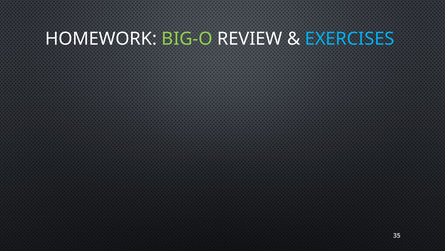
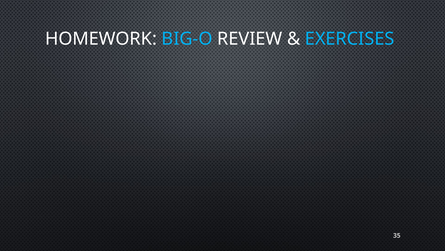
BIG-O colour: light green -> light blue (187, 39)
